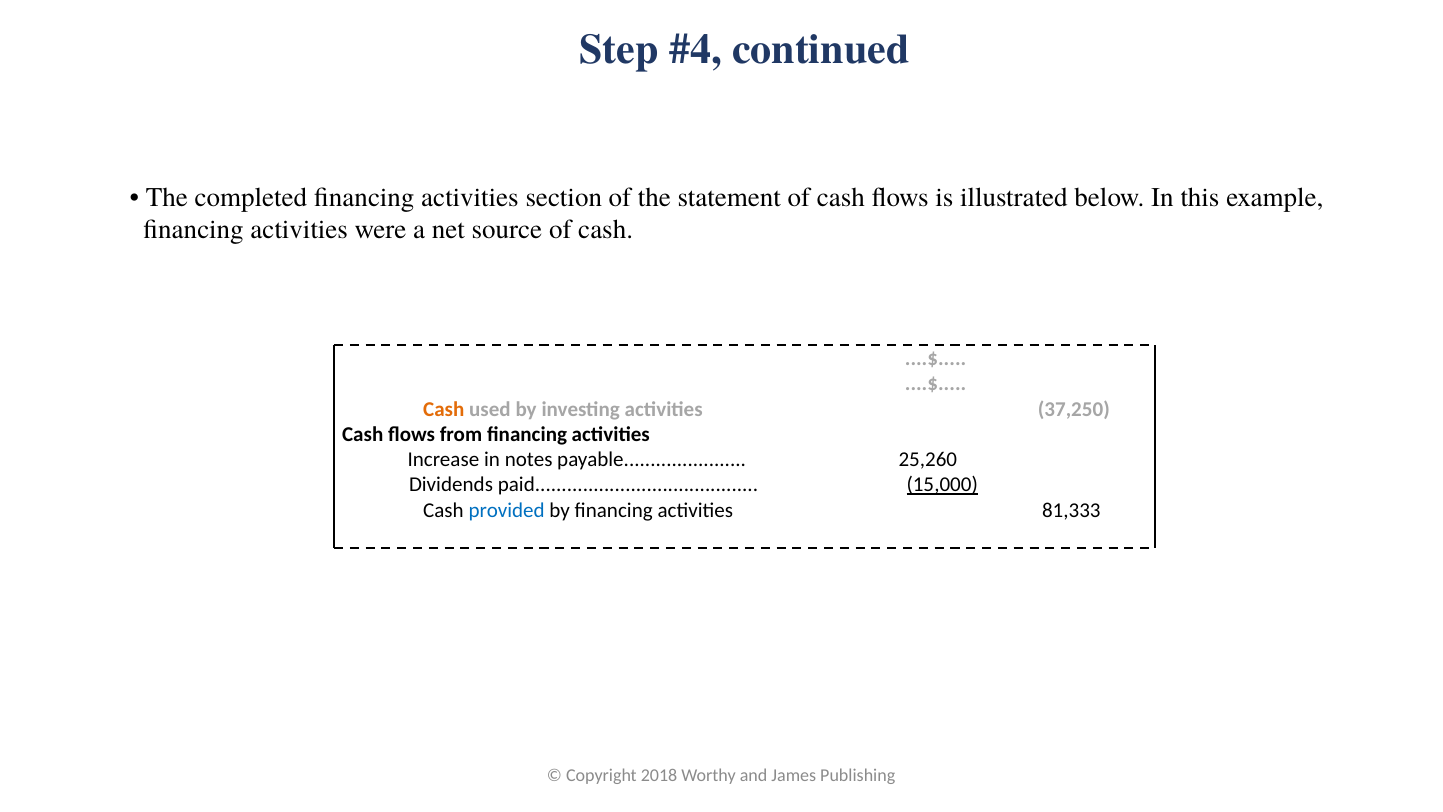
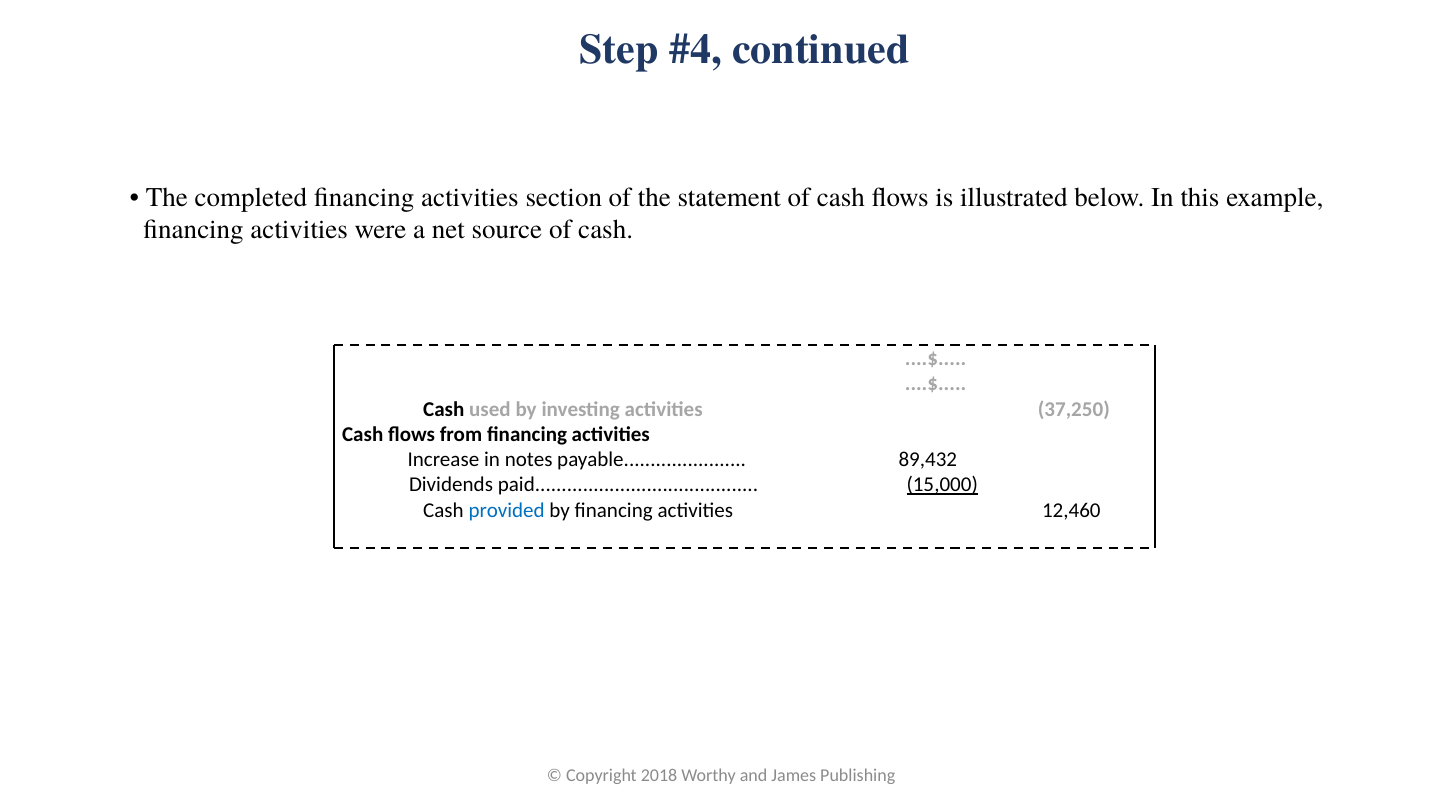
Cash colour: orange -> black (444, 409)
25,260: 25,260 -> 89,432 (928, 460)
81,333: 81,333 -> 12,460 (1071, 510)
